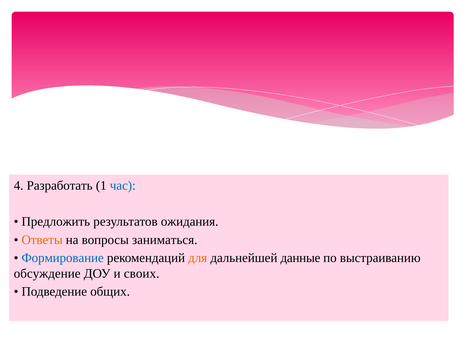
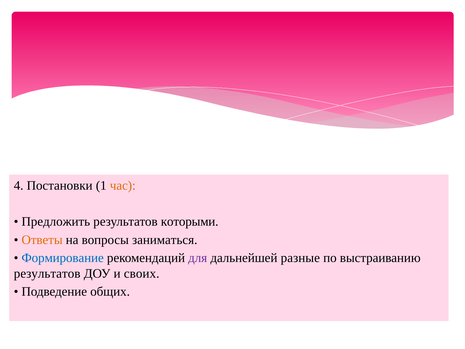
Разработать: Разработать -> Постановки (60, 185)
час colour: blue -> orange (123, 185)
ожидания: ожидания -> которыми (190, 222)
для colour: orange -> purple (198, 258)
данные: данные -> разные (300, 258)
обсуждение: обсуждение -> результатов (47, 273)
